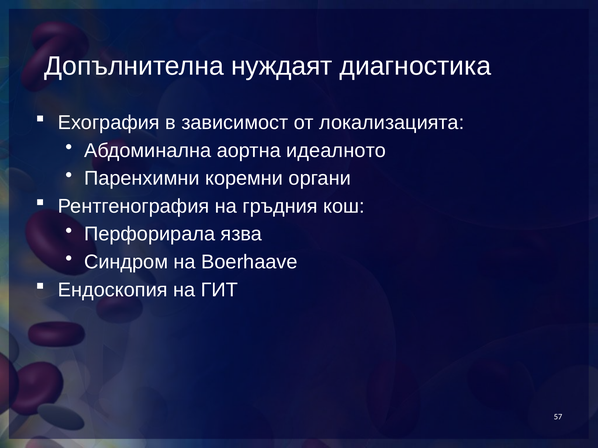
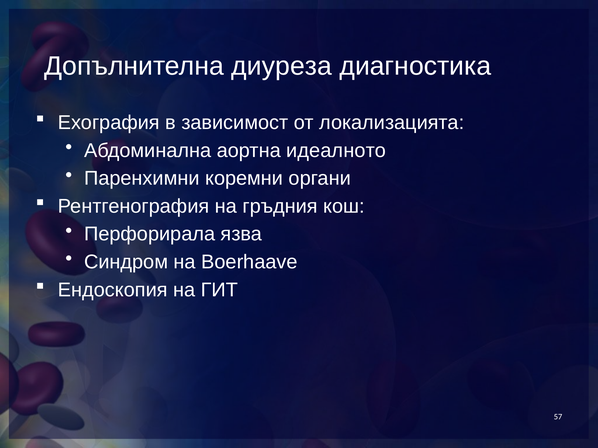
нуждаят: нуждаят -> диуреза (282, 66)
